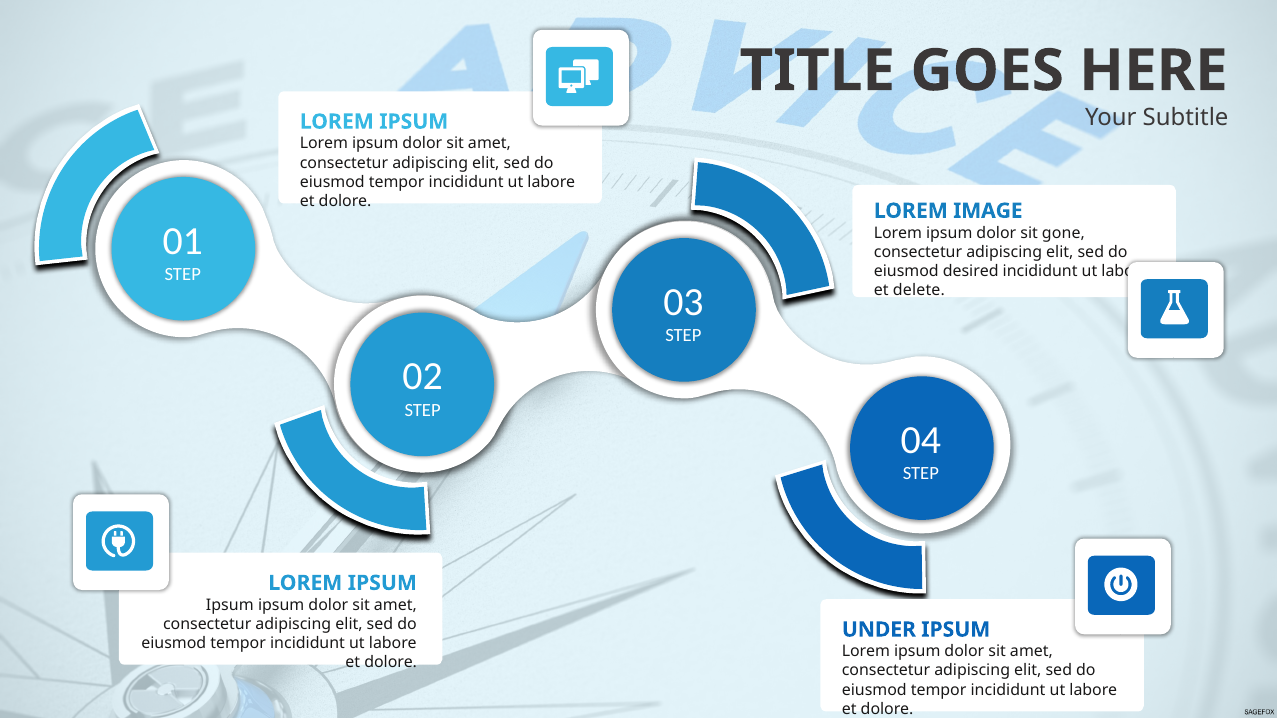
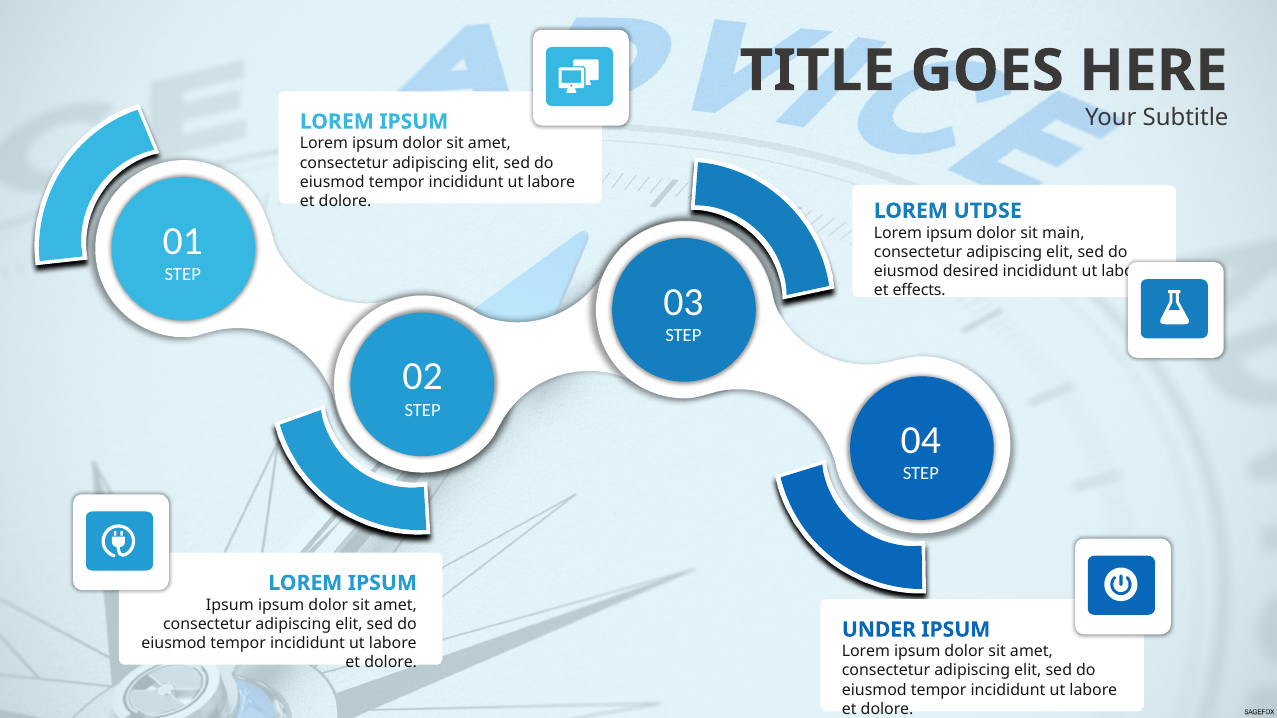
IMAGE: IMAGE -> UTDSE (988, 211)
gone: gone -> main (1063, 233)
delete: delete -> effects (919, 290)
